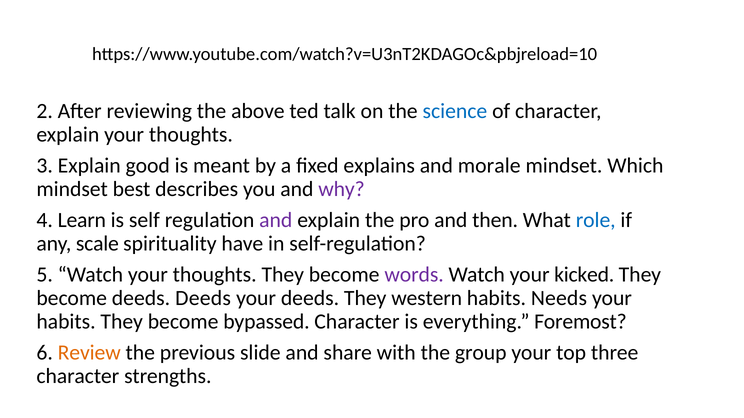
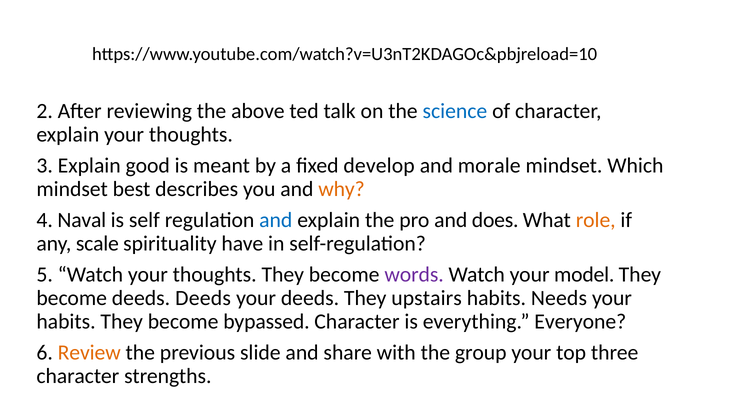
explains: explains -> develop (379, 166)
why colour: purple -> orange (342, 189)
Learn: Learn -> Naval (82, 220)
and colour: purple -> blue (276, 220)
then: then -> does (495, 220)
role colour: blue -> orange (596, 220)
kicked: kicked -> model (584, 275)
western: western -> upstairs (427, 298)
Foremost: Foremost -> Everyone (580, 322)
